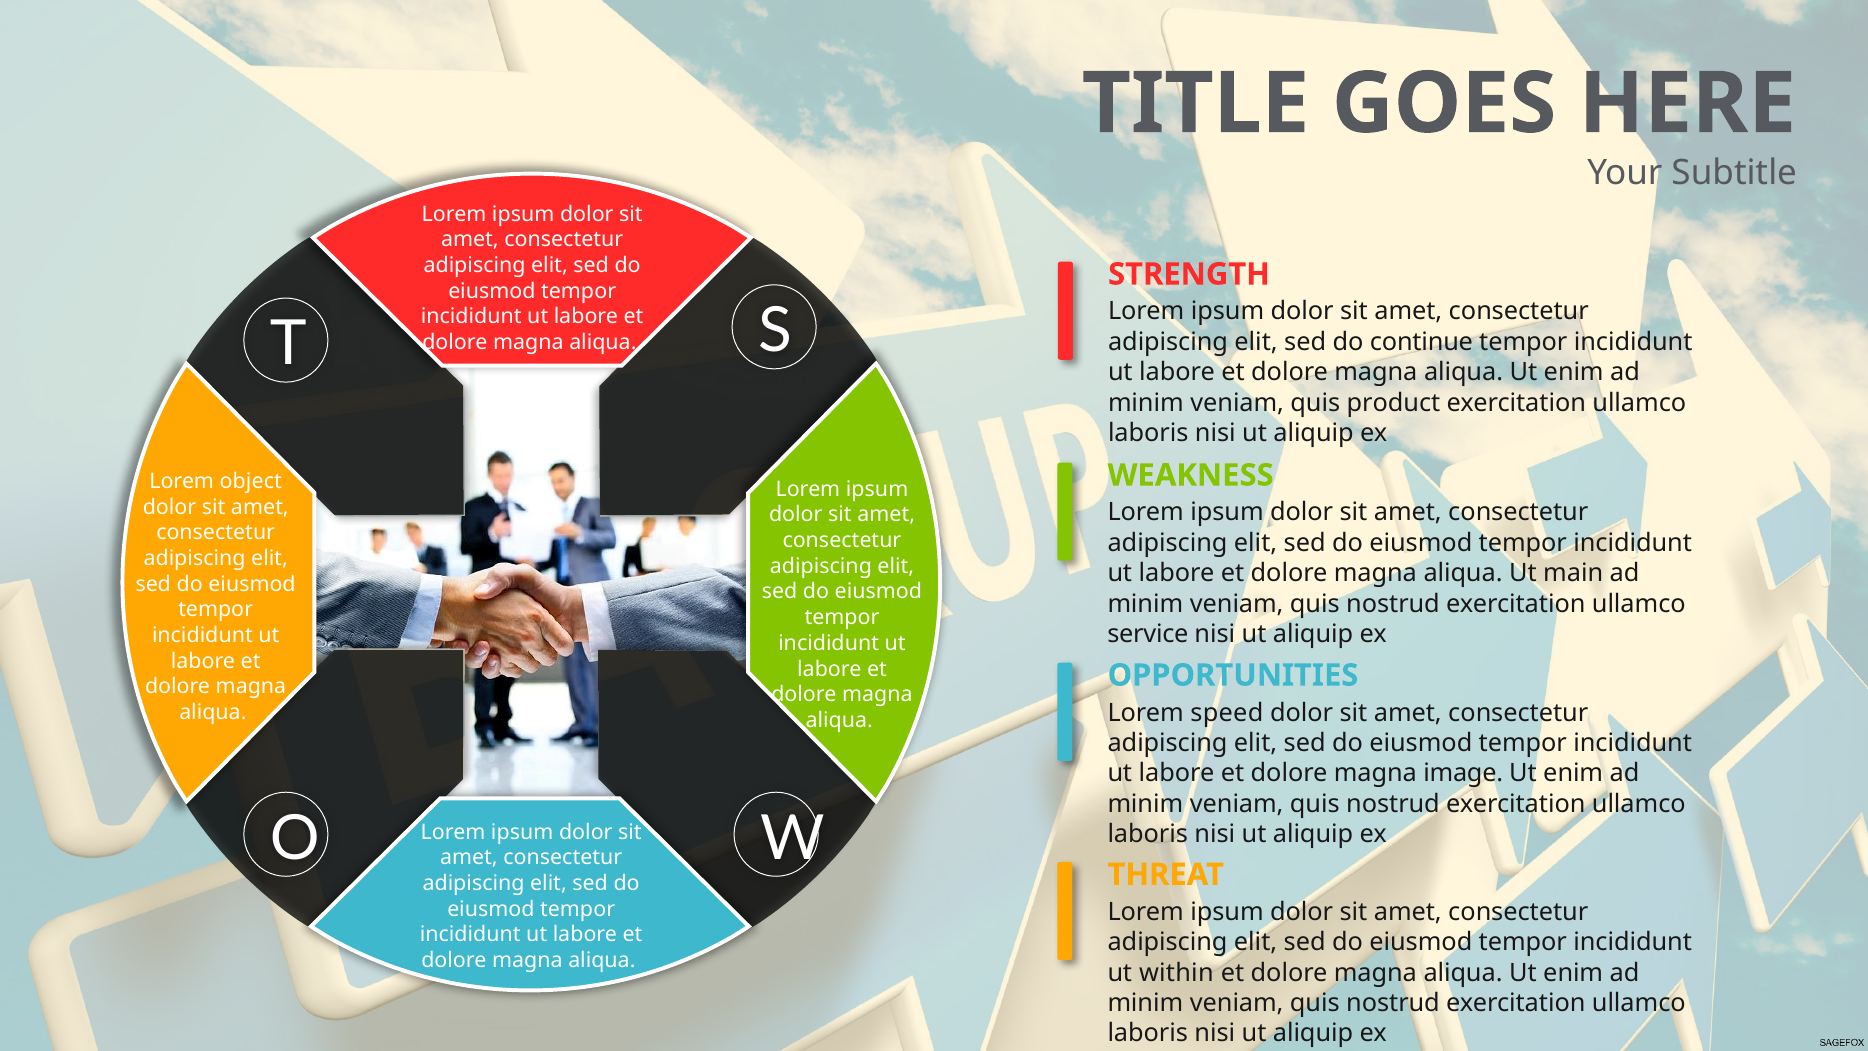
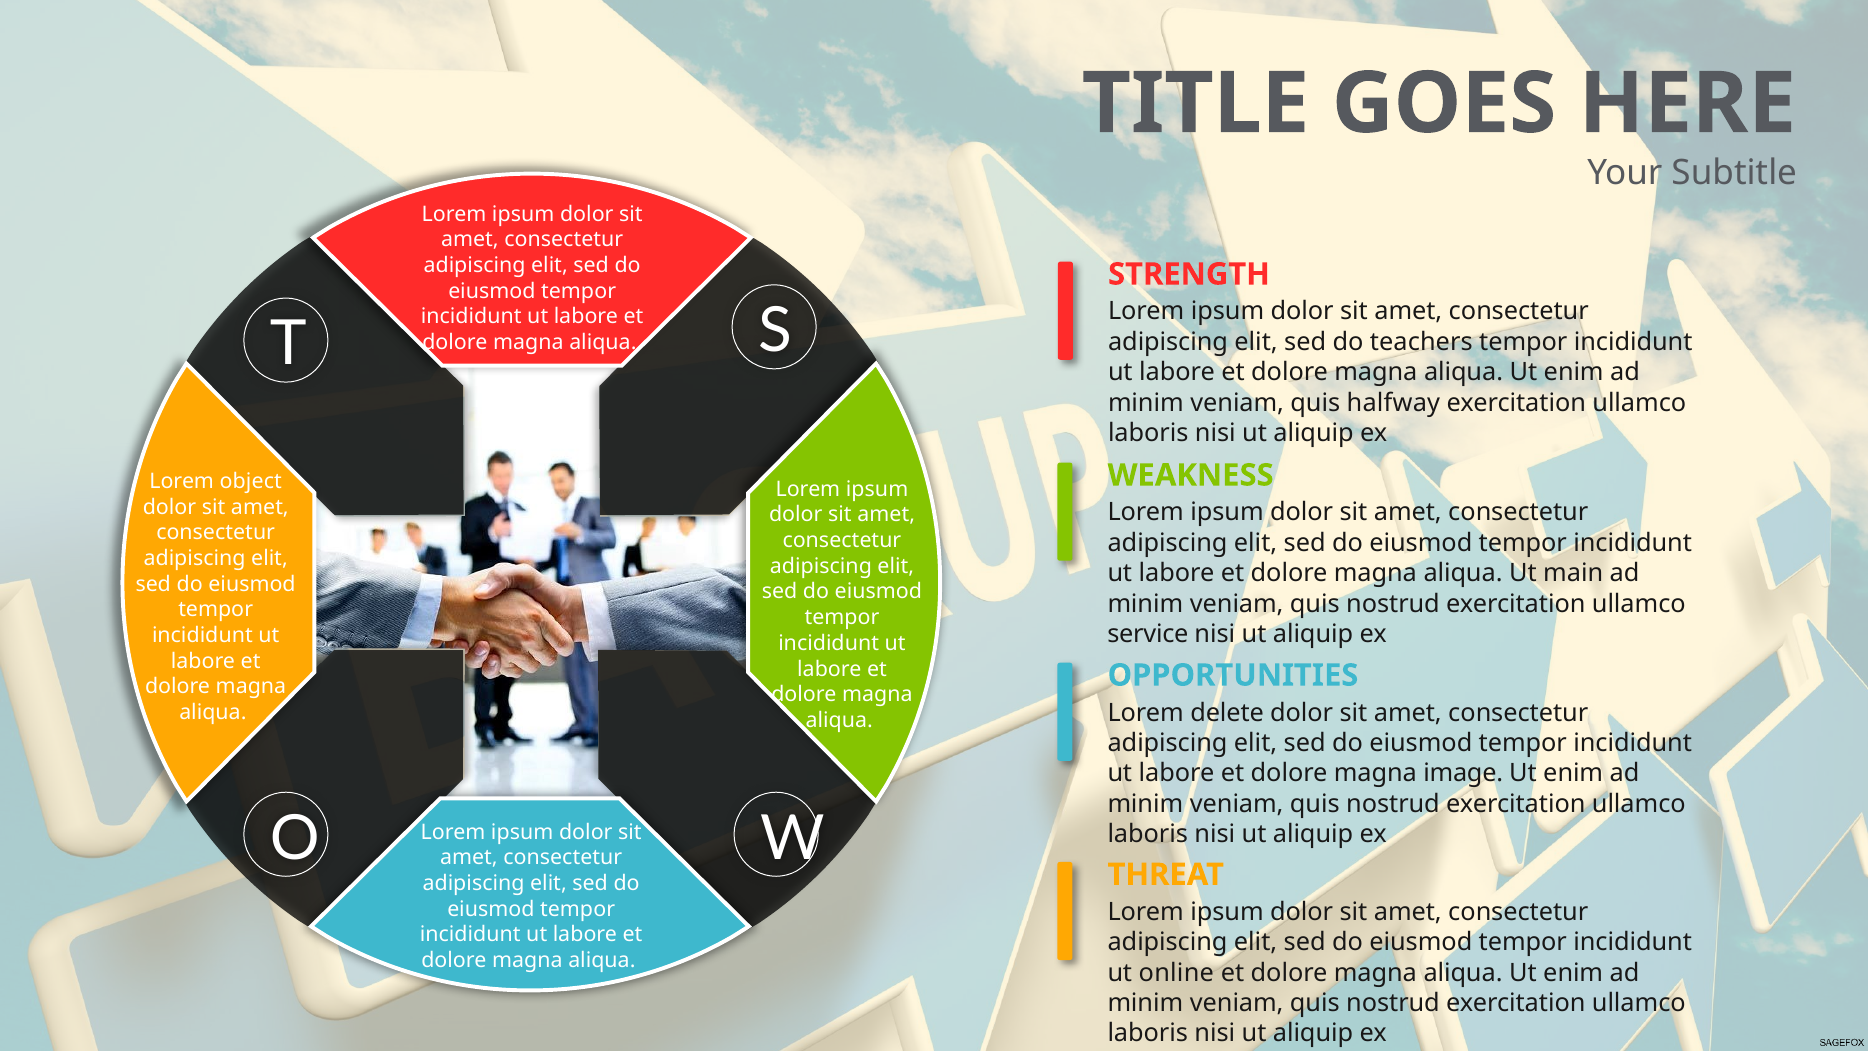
continue: continue -> teachers (1421, 342)
product: product -> halfway (1393, 403)
speed: speed -> delete (1227, 713)
within: within -> online (1176, 973)
